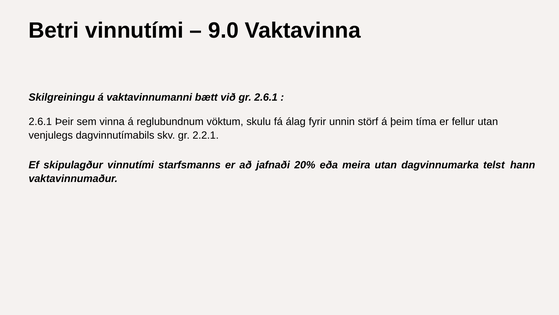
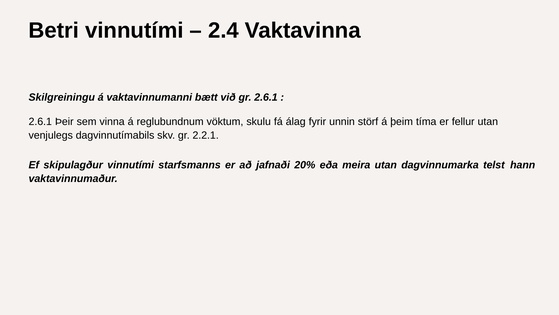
9.0: 9.0 -> 2.4 (223, 31)
